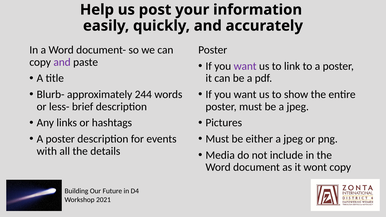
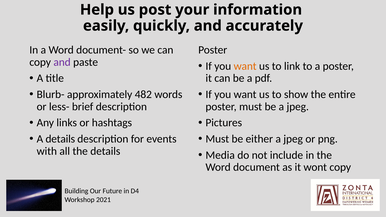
want colour: purple -> orange (245, 66)
244: 244 -> 482 (143, 94)
poster: poster -> details (60, 139)
